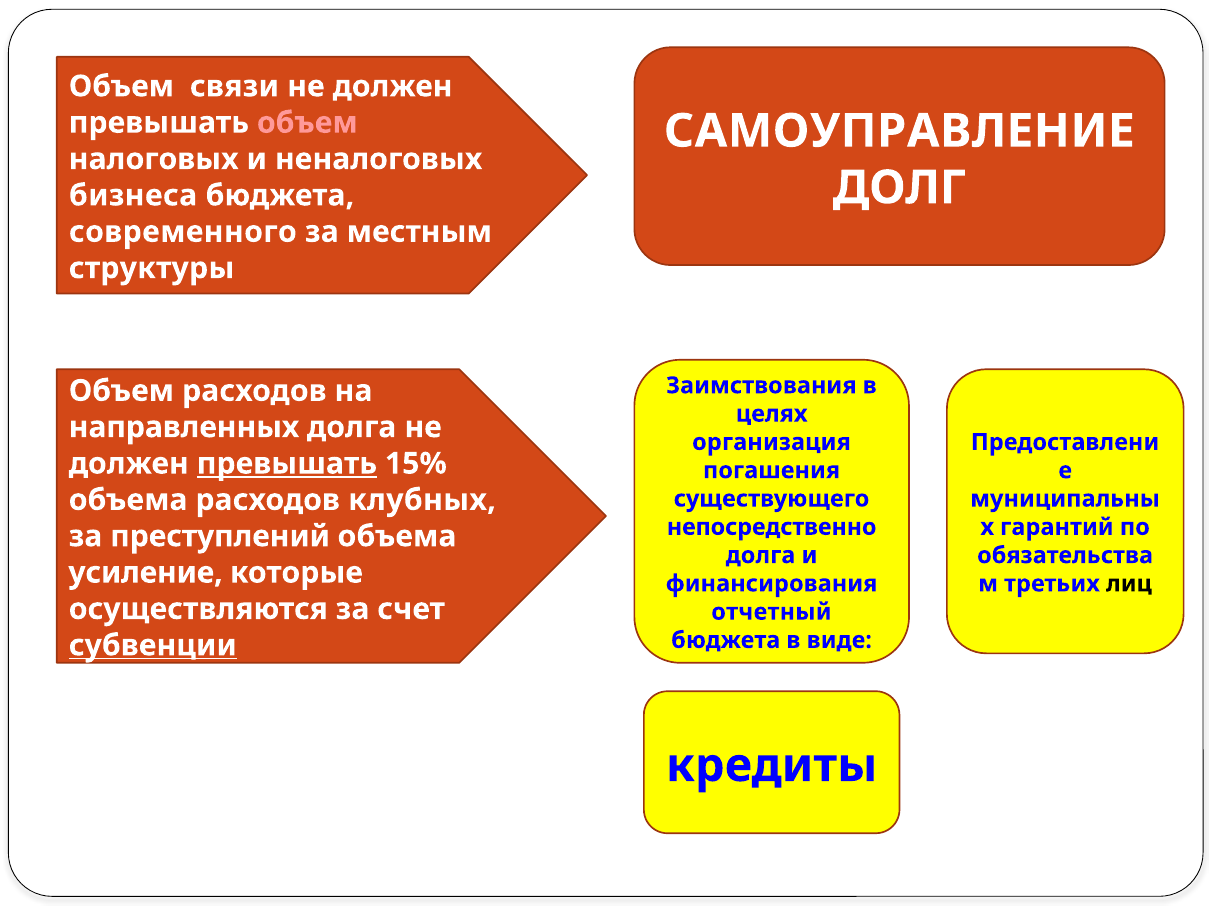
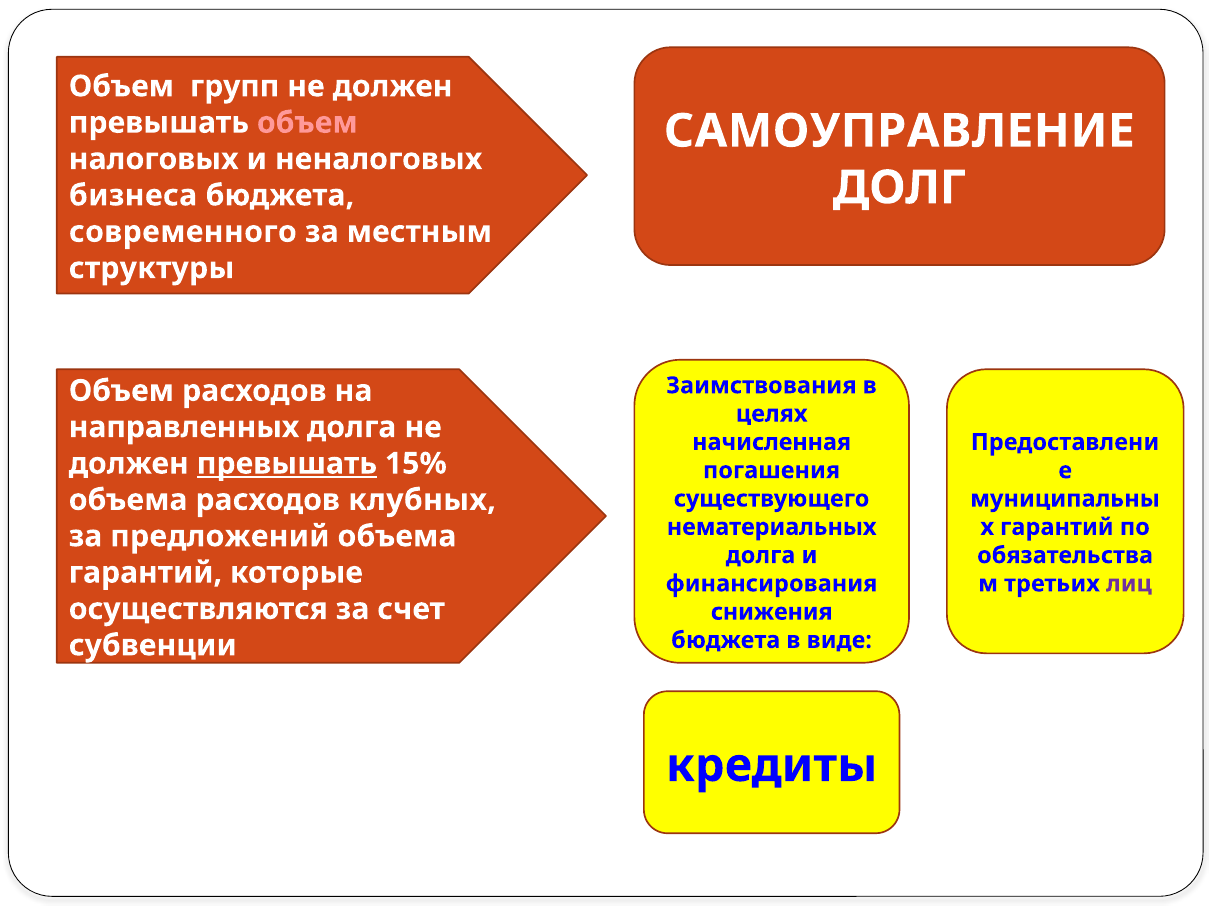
связи: связи -> групп (235, 86)
организация: организация -> начисленная (772, 442)
непосредственно: непосредственно -> нематериальных (772, 527)
преступлений: преступлений -> предложений (220, 536)
усиление: усиление -> гарантий (145, 573)
лиц colour: black -> purple (1129, 584)
отчетный: отчетный -> снижения (772, 612)
субвенции underline: present -> none (153, 645)
